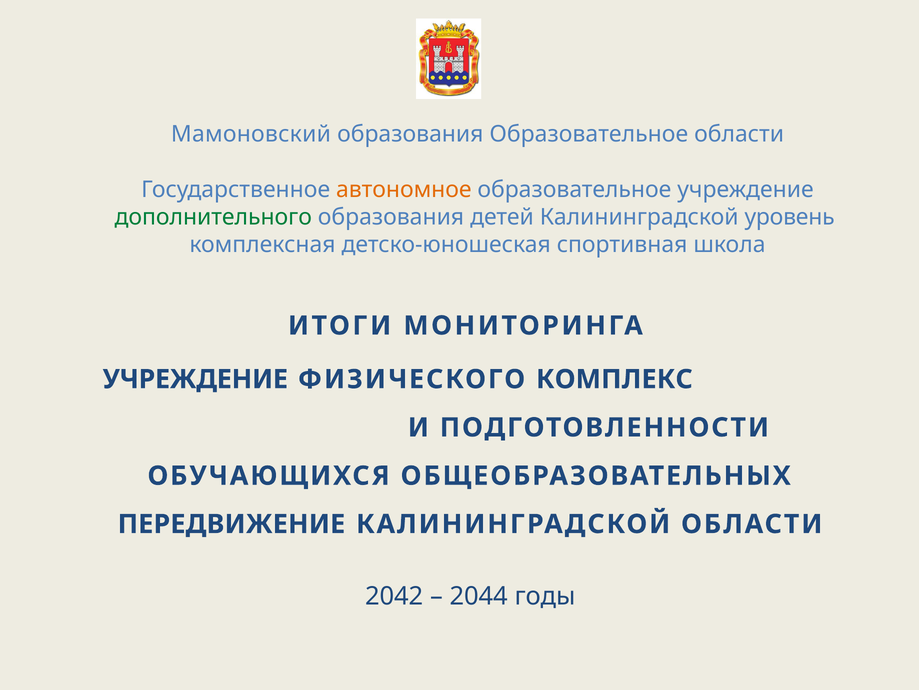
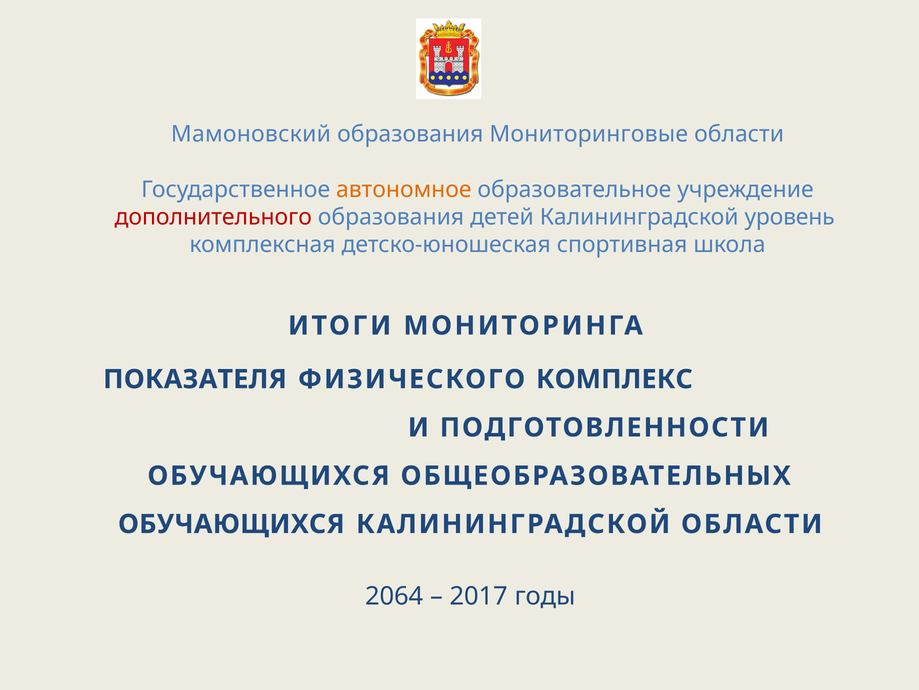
образования Образовательное: Образовательное -> Мониторинговые (589, 134)
дополнительного colour: green -> red (213, 217)
УЧРЕЖДЕНИЕ: УЧРЕЖДЕНИЕ -> ПОКАЗАТЕЛЯ (195, 379)
ПЕРЕДВИЖЕНИЕ: ПЕРЕДВИЖЕНИЕ -> ОБУЧАЮЩИХСЯ (231, 524)
2042: 2042 -> 2064 (394, 596)
2044: 2044 -> 2017 (479, 596)
